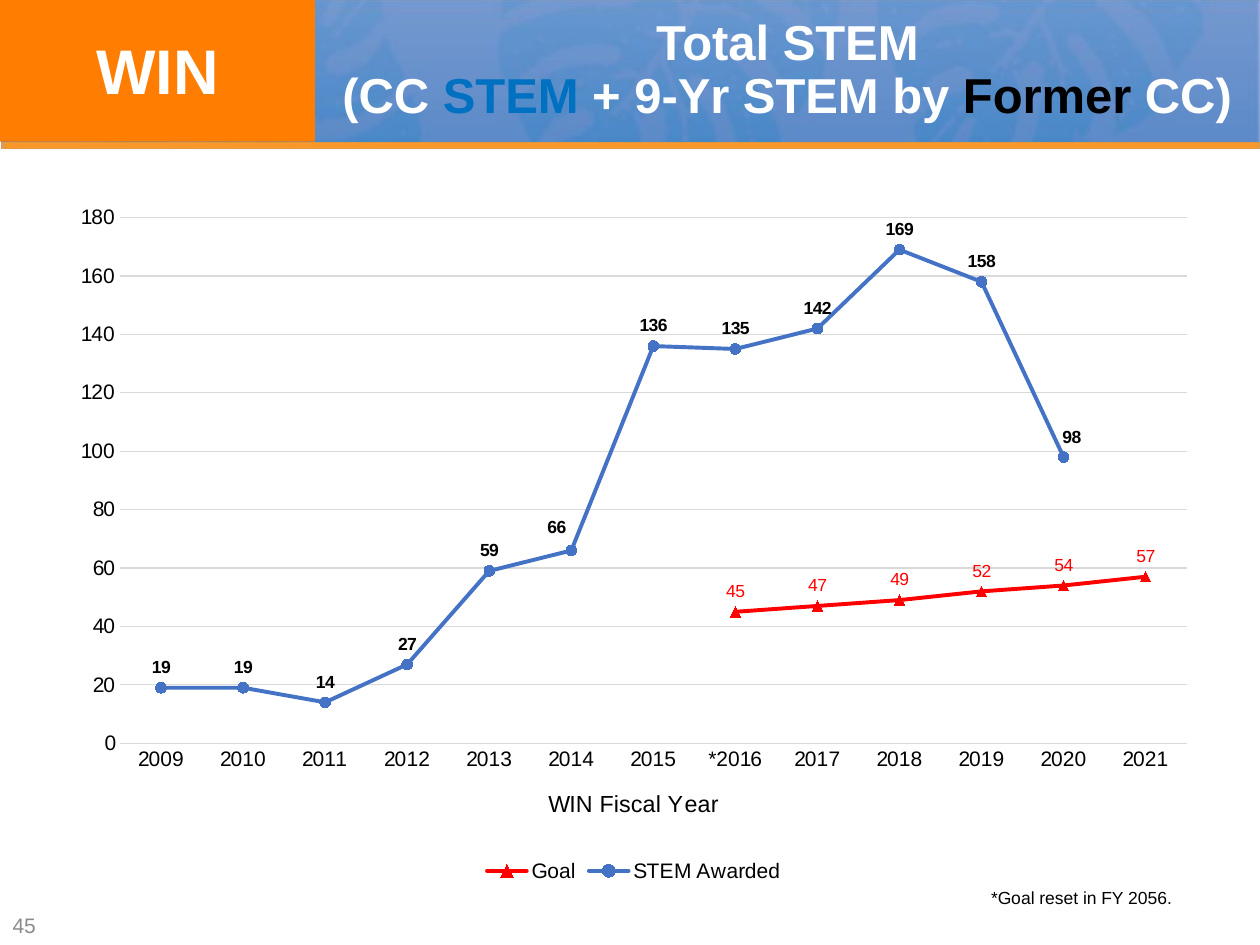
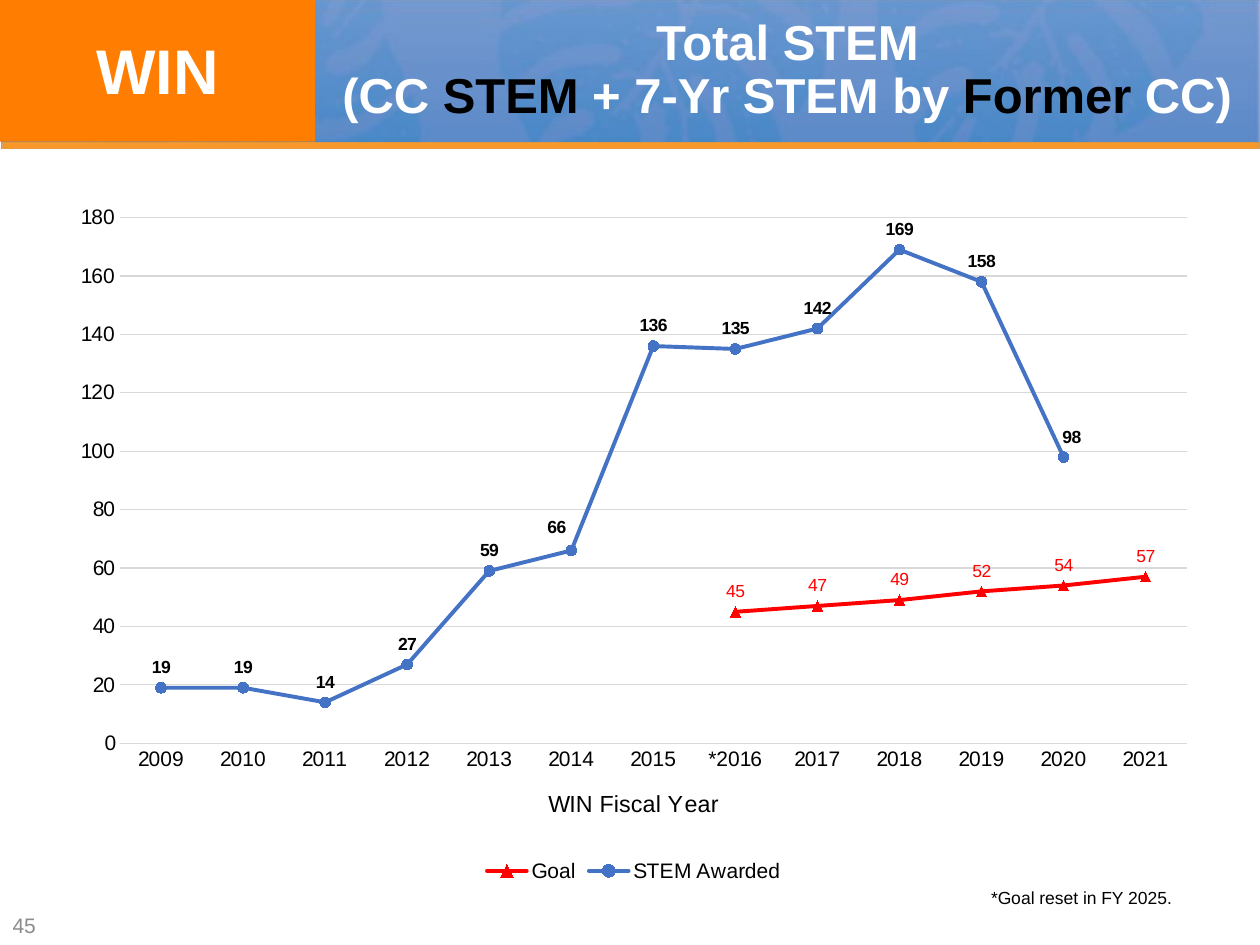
STEM colour: blue -> black (511, 97)
9-Yr: 9-Yr -> 7-Yr (682, 97)
2056: 2056 -> 2025 (1150, 899)
